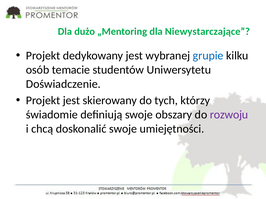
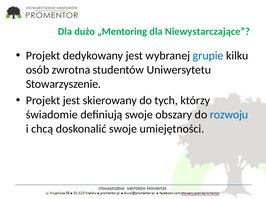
temacie: temacie -> zwrotna (71, 70)
Doświadczenie: Doświadczenie -> Stowarzyszenie (63, 84)
rozwoju colour: purple -> blue (229, 115)
